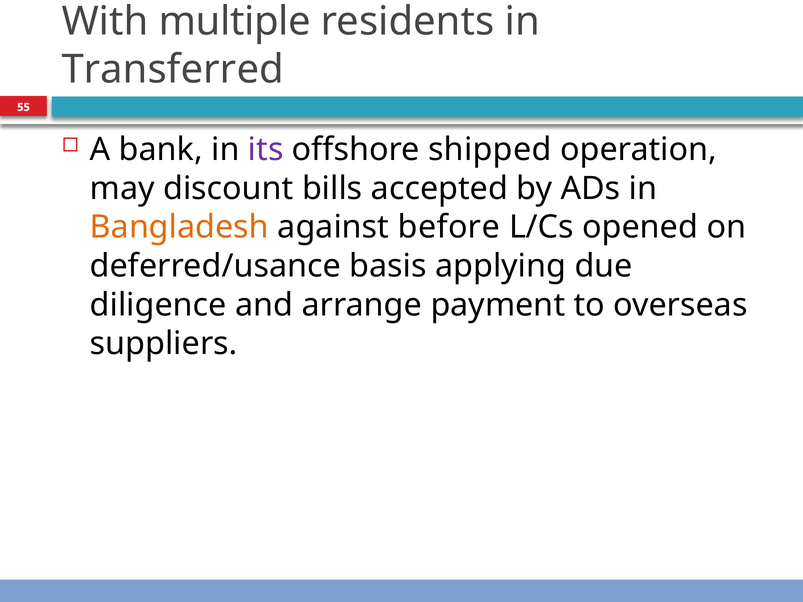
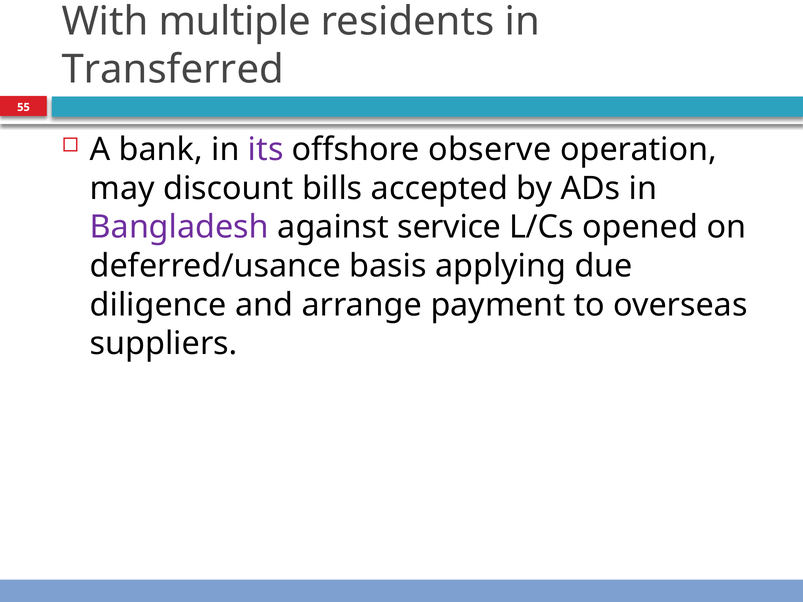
shipped: shipped -> observe (490, 150)
Bangladesh colour: orange -> purple (179, 227)
before: before -> service (449, 227)
